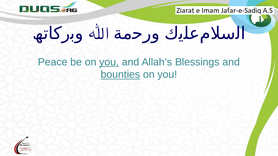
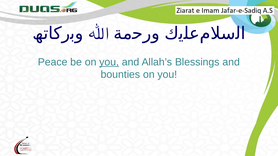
bounties underline: present -> none (120, 75)
